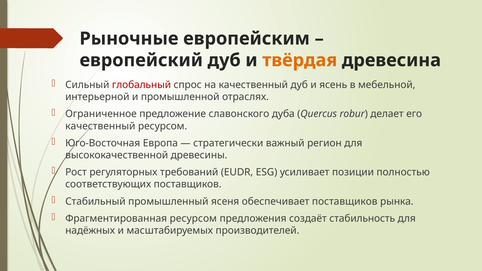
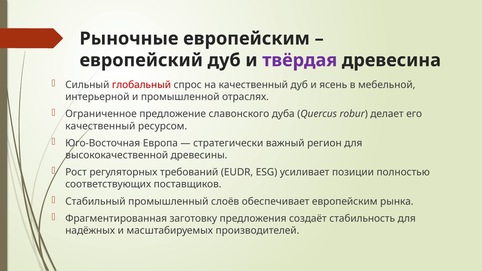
твёрдая colour: orange -> purple (300, 60)
ясеня: ясеня -> слоёв (225, 201)
обеспечивает поставщиков: поставщиков -> европейским (345, 201)
Фрагментированная ресурсом: ресурсом -> заготовку (193, 219)
